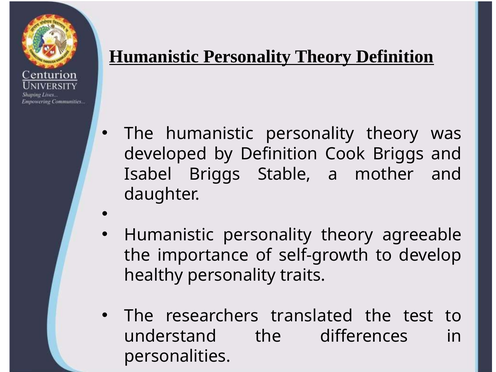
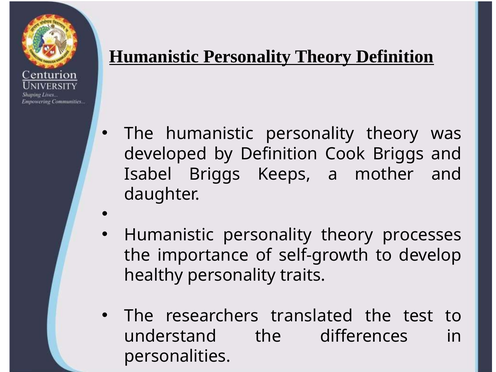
Stable: Stable -> Keeps (284, 174)
agreeable: agreeable -> processes (422, 235)
